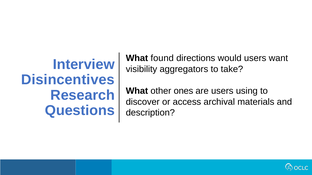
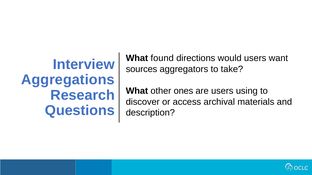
visibility: visibility -> sources (142, 69)
Disincentives: Disincentives -> Aggregations (68, 80)
